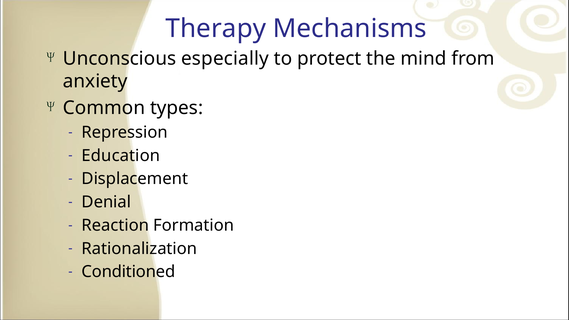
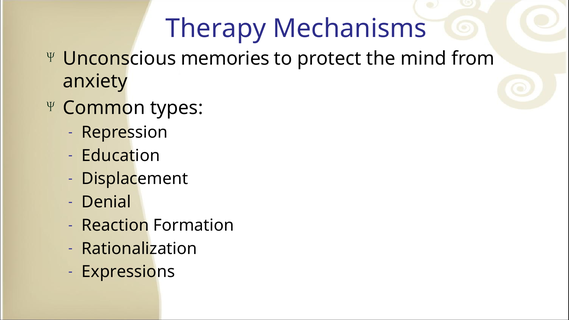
especially: especially -> memories (225, 59)
Conditioned: Conditioned -> Expressions (128, 272)
